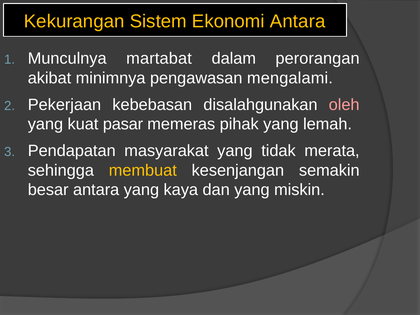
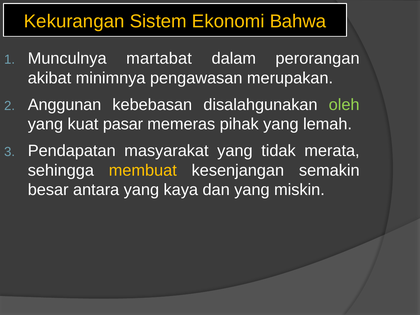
Ekonomi Antara: Antara -> Bahwa (298, 21)
mengalami: mengalami -> merupakan (290, 78)
Pekerjaan: Pekerjaan -> Anggunan (65, 105)
oleh colour: pink -> light green (344, 105)
